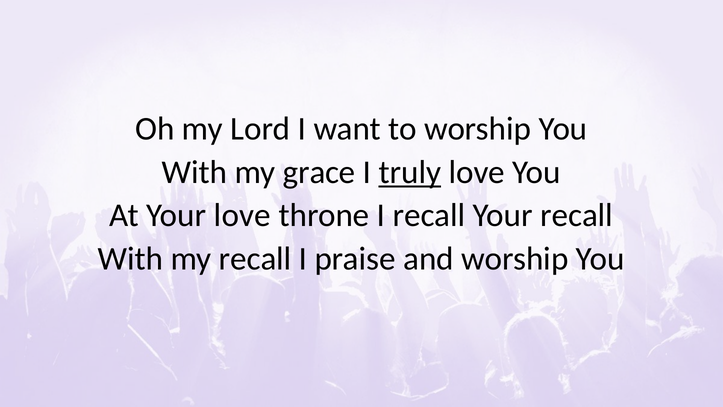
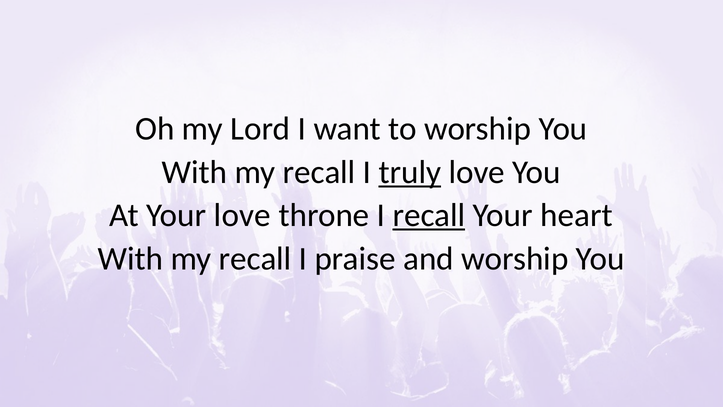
grace: grace -> recall (319, 172)
recall underline: none -> present (429, 215)
Your recall: recall -> heart (577, 215)
